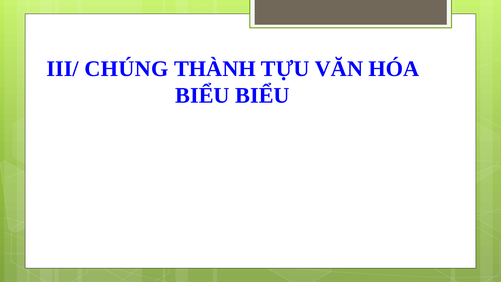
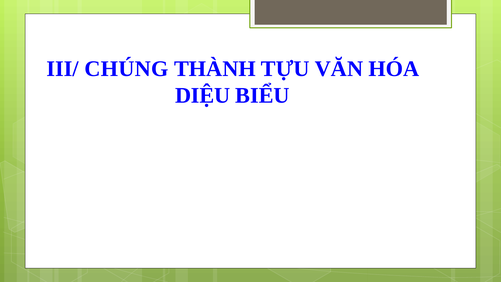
BIỂU: BIỂU -> DIỆU (203, 95)
